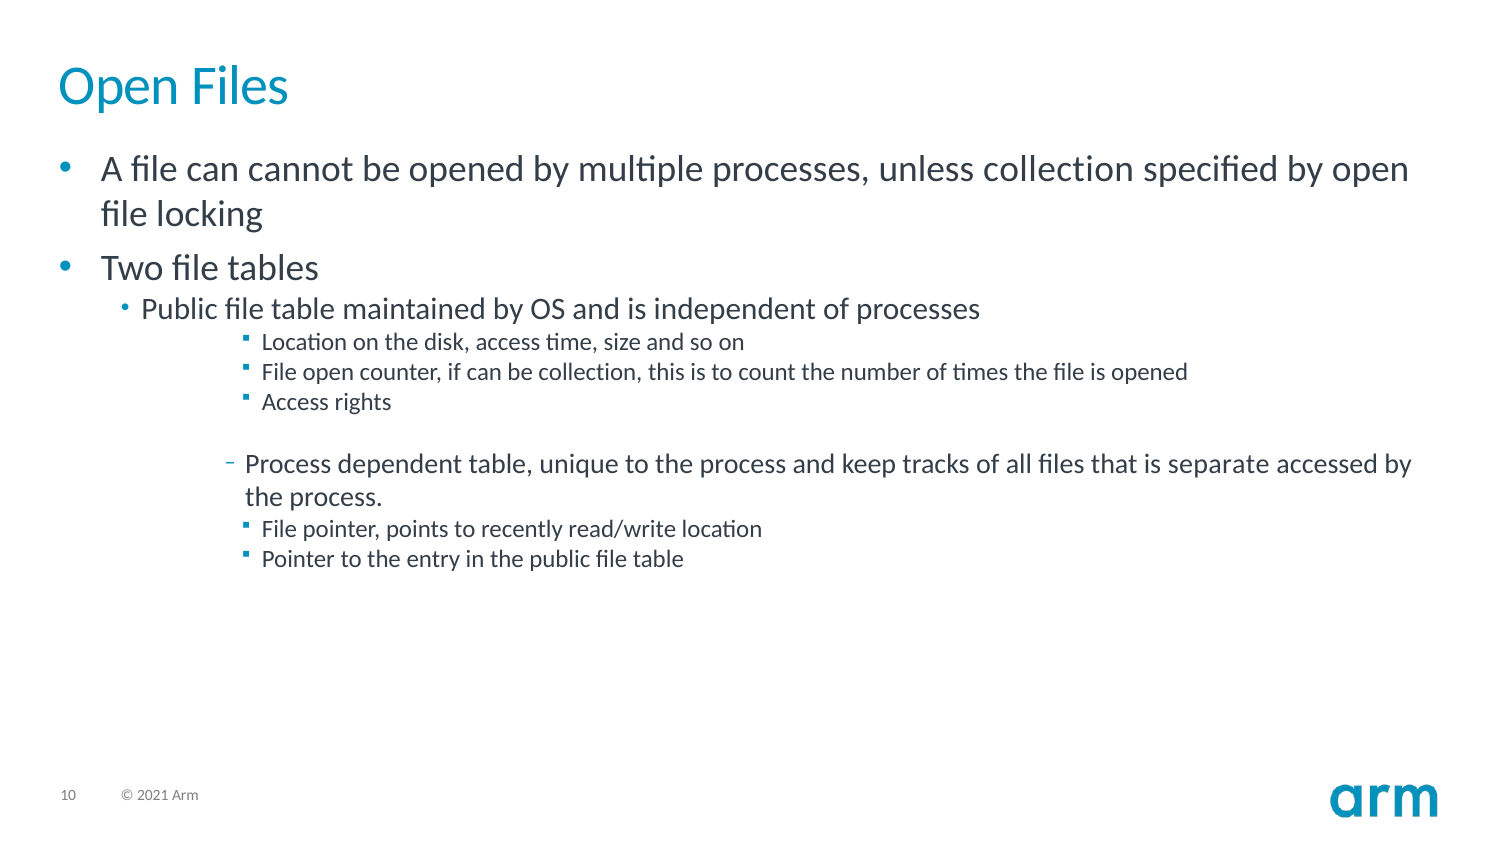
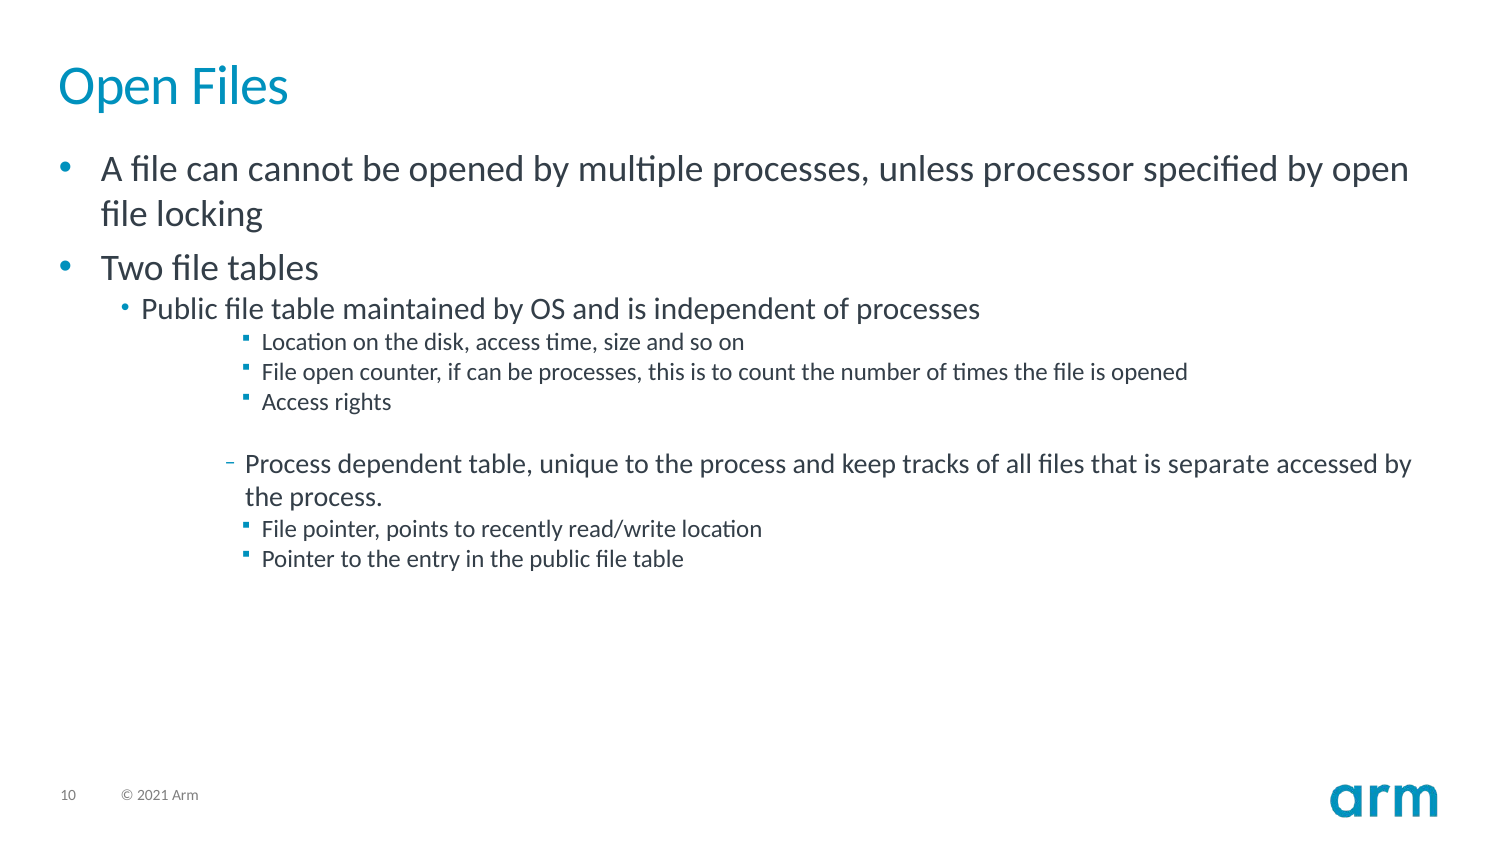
unless collection: collection -> processor (1059, 169)
be collection: collection -> processes (591, 372)
